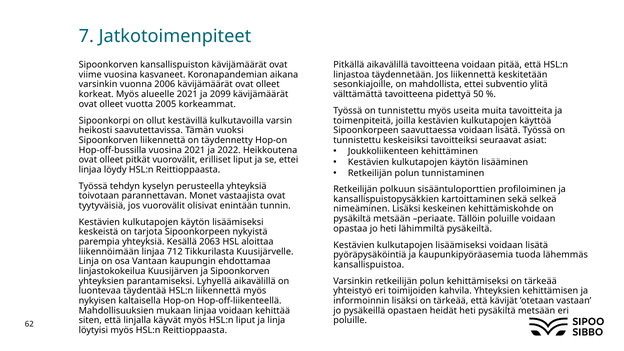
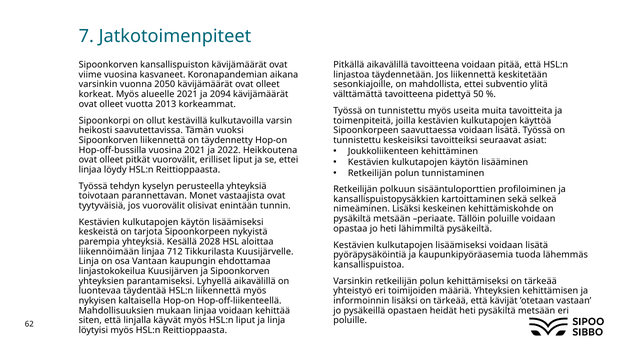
2006: 2006 -> 2050 (165, 84)
2099: 2099 -> 2094 (220, 94)
2005: 2005 -> 2013 (166, 104)
2063: 2063 -> 2028 (210, 242)
kahvila: kahvila -> määriä (455, 291)
